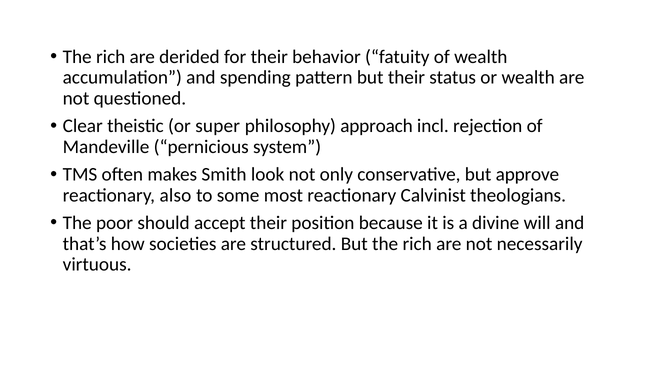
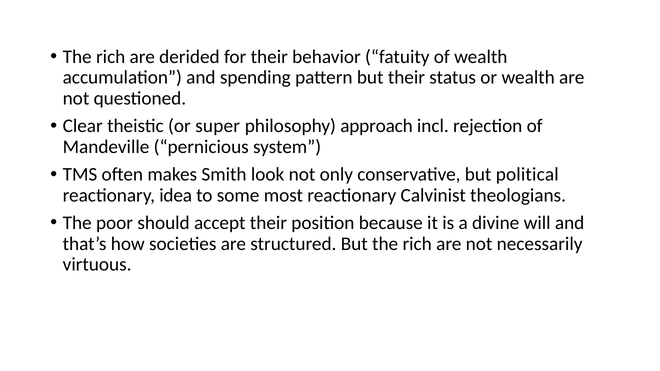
approve: approve -> political (527, 175)
also: also -> idea (176, 195)
